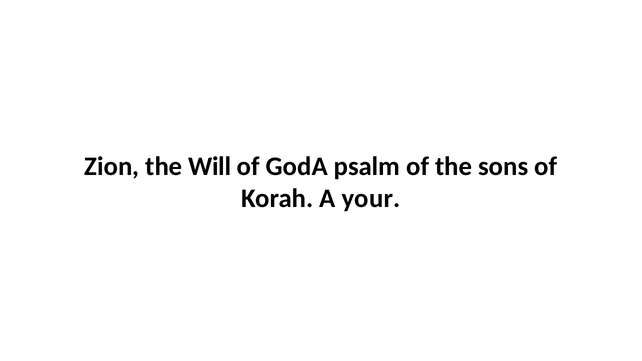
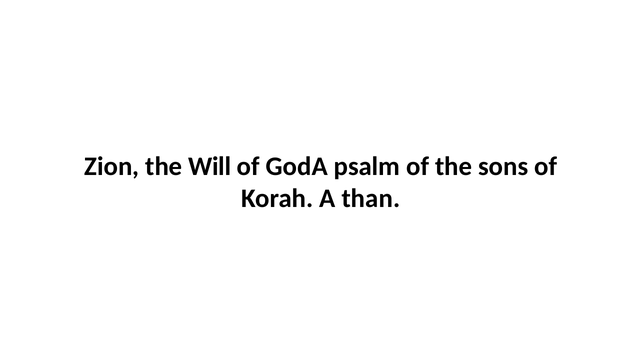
your: your -> than (371, 198)
